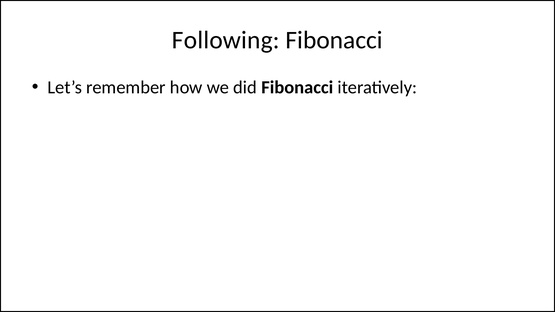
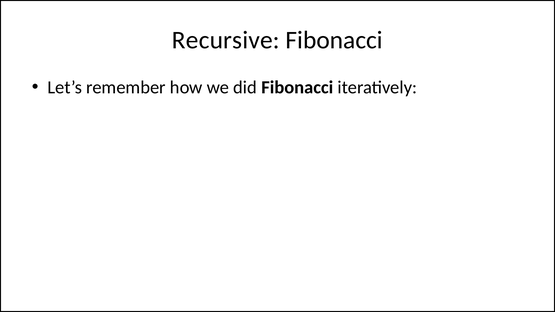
Following: Following -> Recursive (226, 40)
